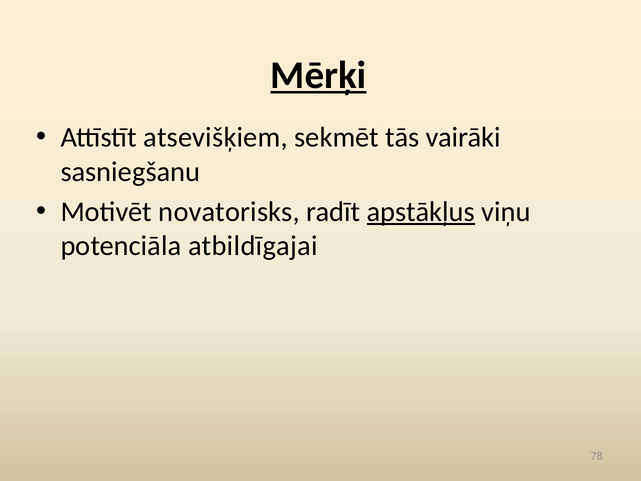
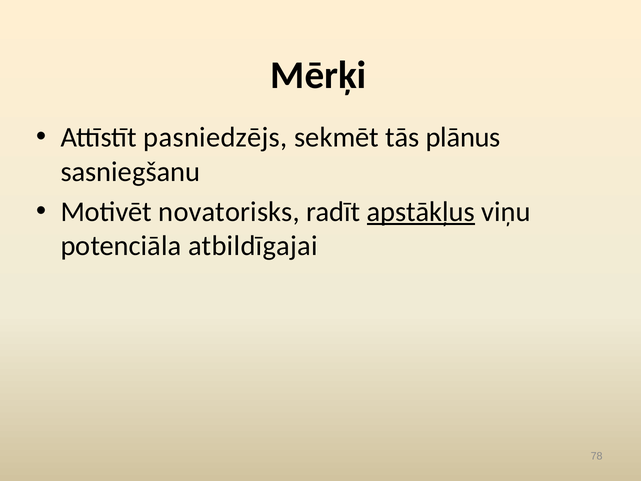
Mērķi underline: present -> none (318, 75)
atsevišķiem: atsevišķiem -> pasniedzējs (215, 137)
vairāki: vairāki -> plānus (463, 137)
